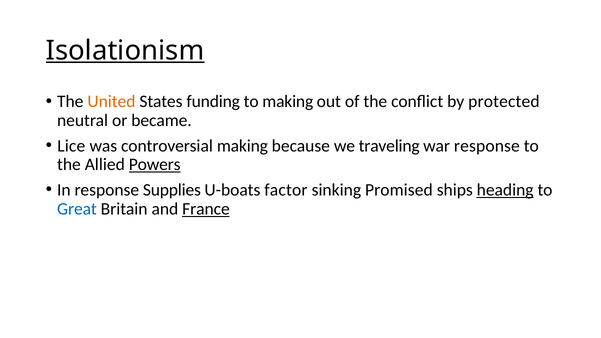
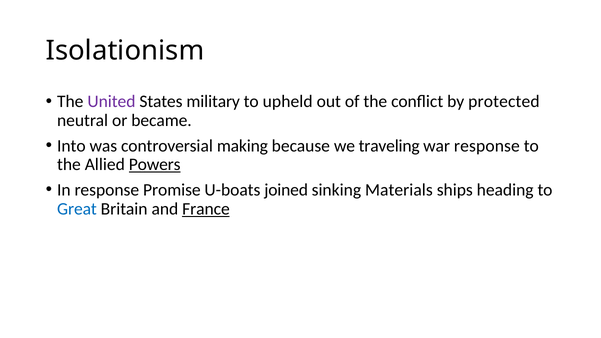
Isolationism underline: present -> none (125, 50)
United colour: orange -> purple (111, 102)
funding: funding -> military (213, 102)
to making: making -> upheld (288, 102)
Lice: Lice -> Into (71, 146)
Supplies: Supplies -> Promise (172, 190)
factor: factor -> joined (286, 190)
Promised: Promised -> Materials (399, 190)
heading underline: present -> none (505, 190)
